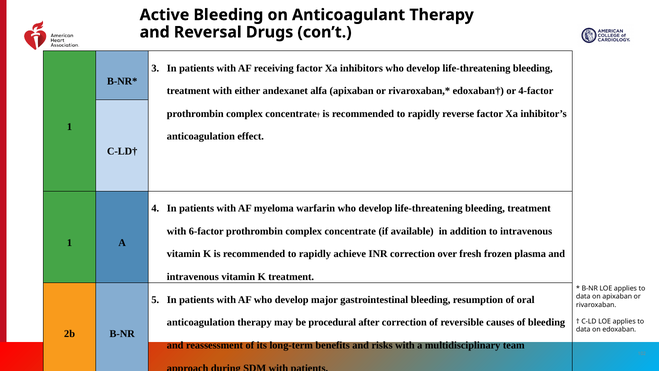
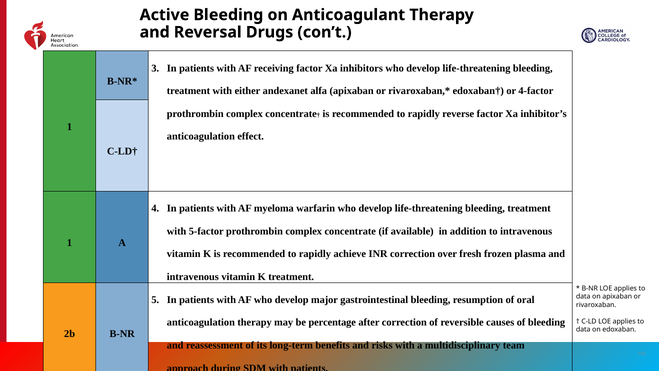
6-factor: 6-factor -> 5-factor (206, 231)
procedural: procedural -> percentage (332, 322)
